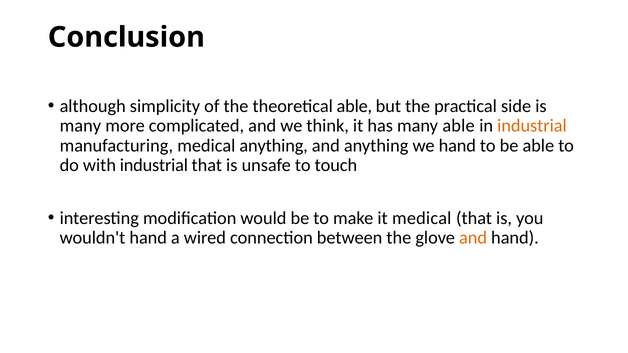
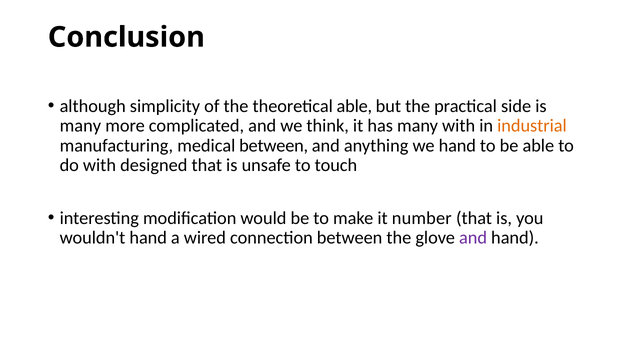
many able: able -> with (459, 126)
medical anything: anything -> between (274, 146)
with industrial: industrial -> designed (154, 166)
it medical: medical -> number (422, 218)
and colour: orange -> purple (473, 238)
